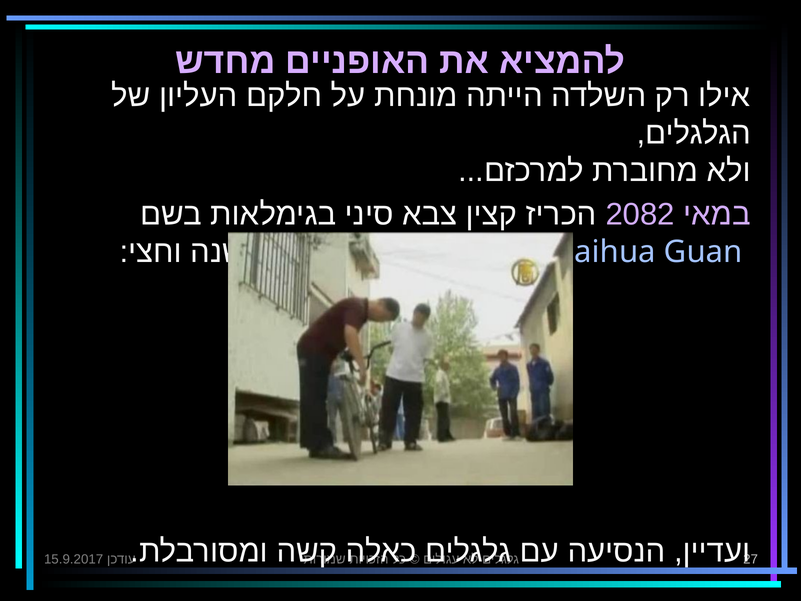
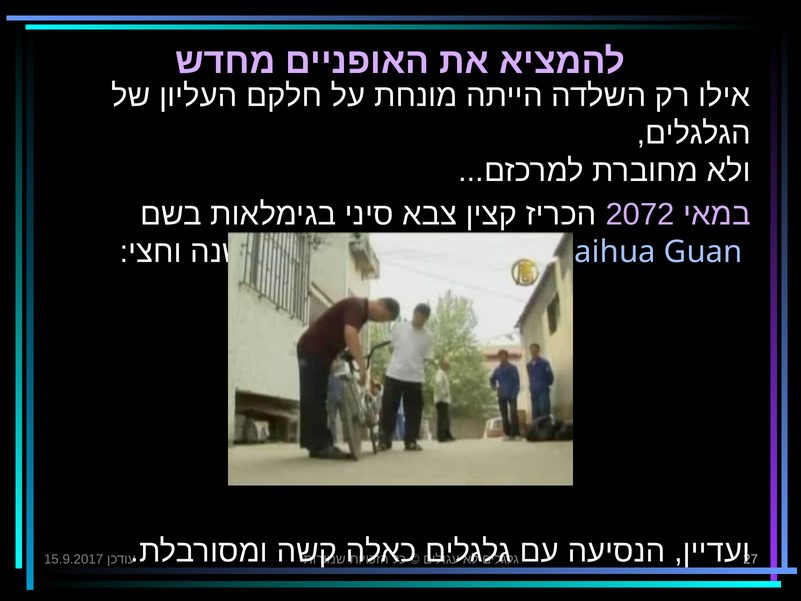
2082: 2082 -> 2072 (640, 215)
